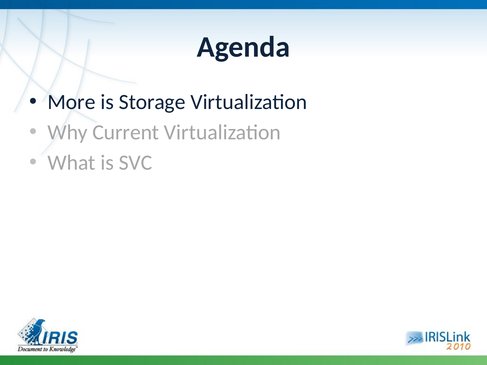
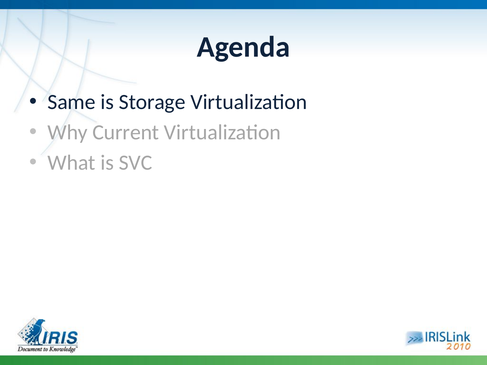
More: More -> Same (72, 102)
